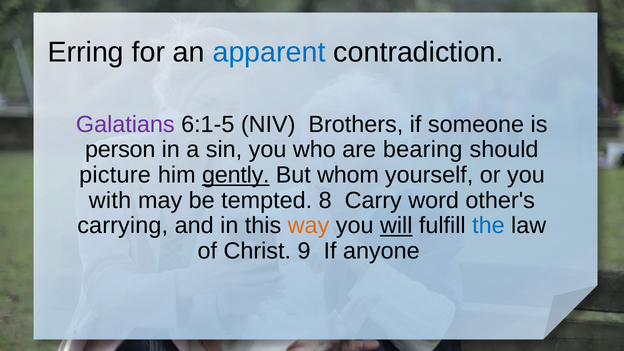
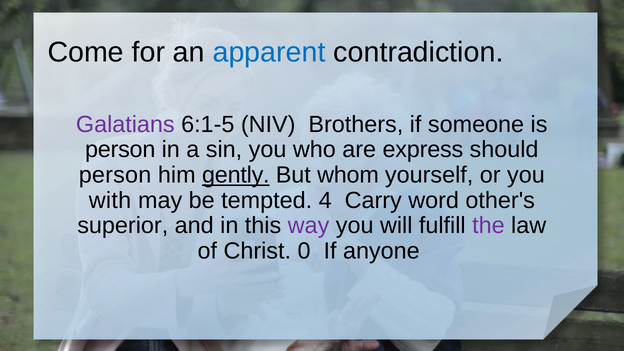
Erring: Erring -> Come (86, 52)
bearing: bearing -> express (423, 150)
picture: picture -> person (115, 175)
8: 8 -> 4 (325, 200)
carrying: carrying -> superior (123, 226)
way colour: orange -> purple (309, 226)
will underline: present -> none (396, 226)
the colour: blue -> purple (488, 226)
9: 9 -> 0 (304, 251)
